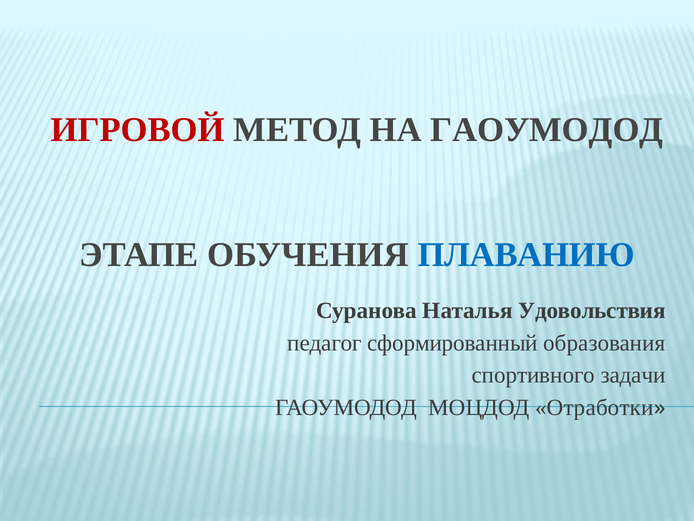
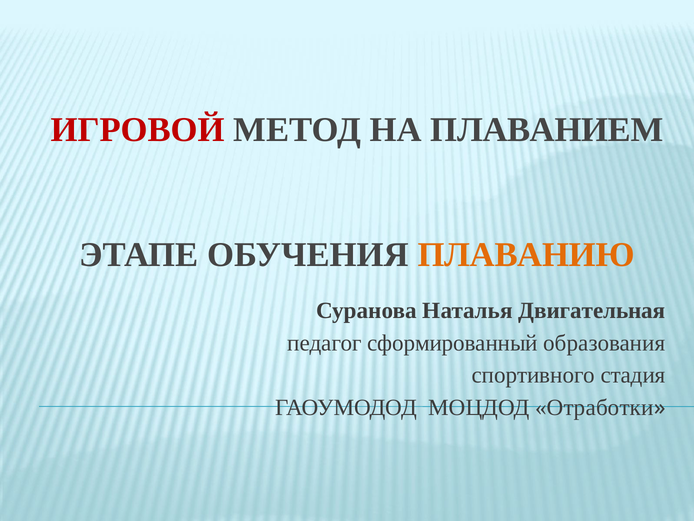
НА ГАОУМОДОД: ГАОУМОДОД -> ПЛАВАНИЕМ (547, 130)
ПЛАВАНИЮ colour: blue -> orange (526, 255)
Удовольствия: Удовольствия -> Двигательная (592, 310)
задачи: задачи -> стадия (633, 375)
